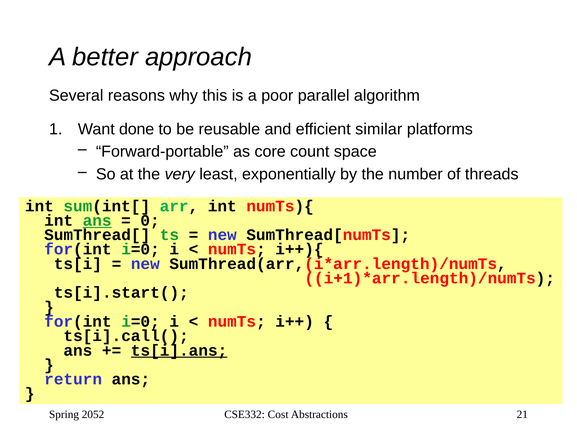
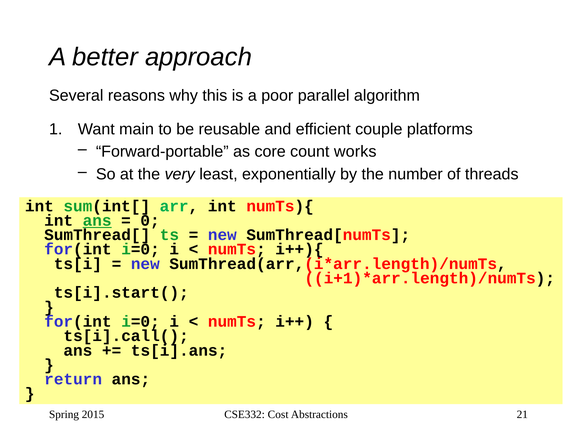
done: done -> main (137, 129)
similar: similar -> couple (379, 129)
space: space -> works (355, 151)
ts[i].ans underline: present -> none (179, 350)
2052: 2052 -> 2015 (93, 414)
